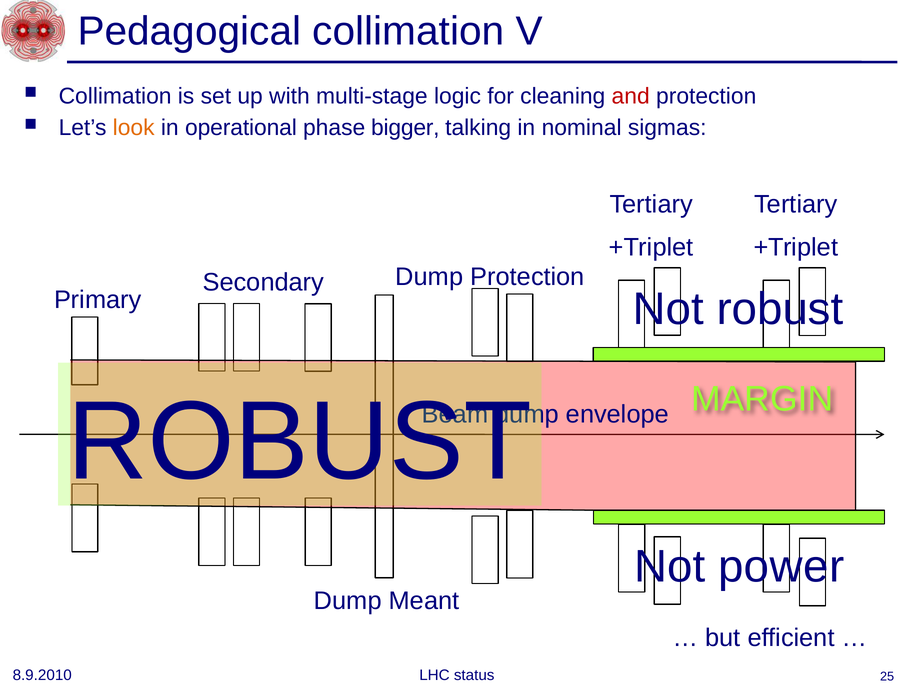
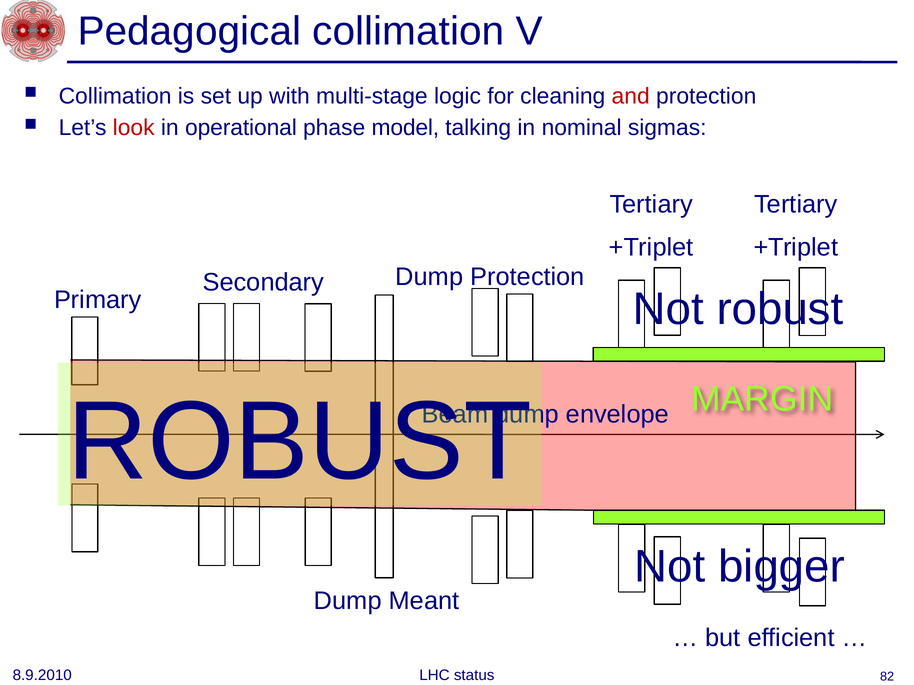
look colour: orange -> red (134, 128)
bigger: bigger -> model (405, 128)
power: power -> bigger (781, 567)
25: 25 -> 82 (887, 677)
